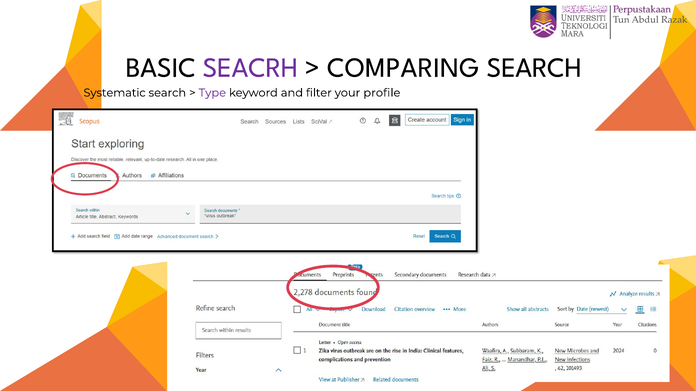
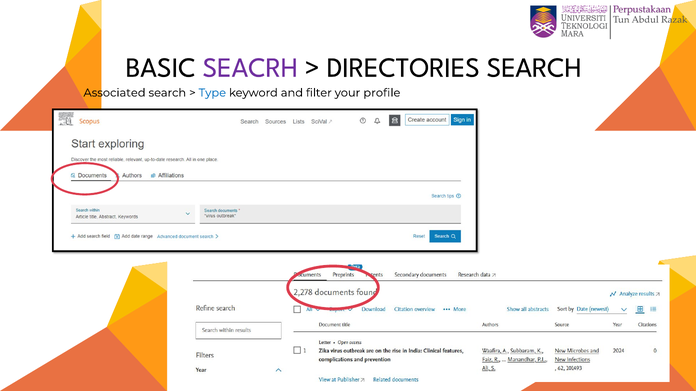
COMPARING: COMPARING -> DIRECTORIES (403, 68)
Systematic: Systematic -> Associated (115, 93)
Type colour: purple -> blue (212, 93)
